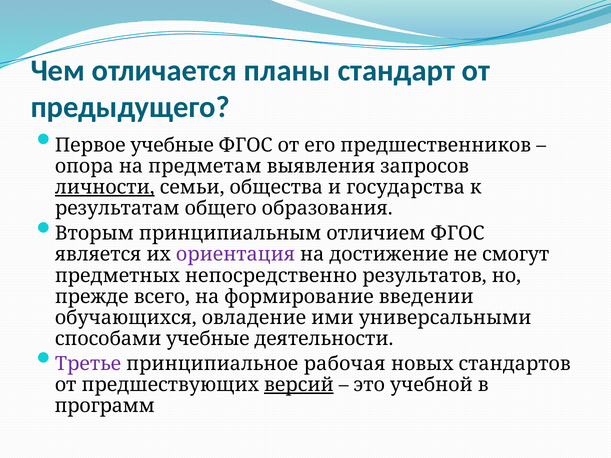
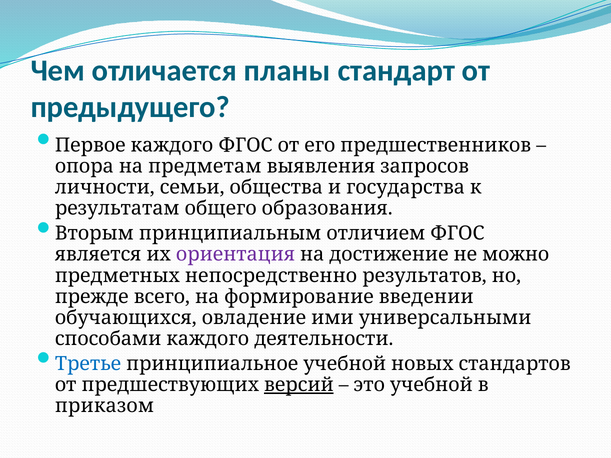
Первое учебные: учебные -> каждого (172, 145)
личности underline: present -> none (105, 188)
смогут: смогут -> можно (516, 255)
способами учебные: учебные -> каждого (208, 339)
Третье colour: purple -> blue (88, 364)
принципиальное рабочая: рабочая -> учебной (345, 364)
программ: программ -> приказом (104, 406)
